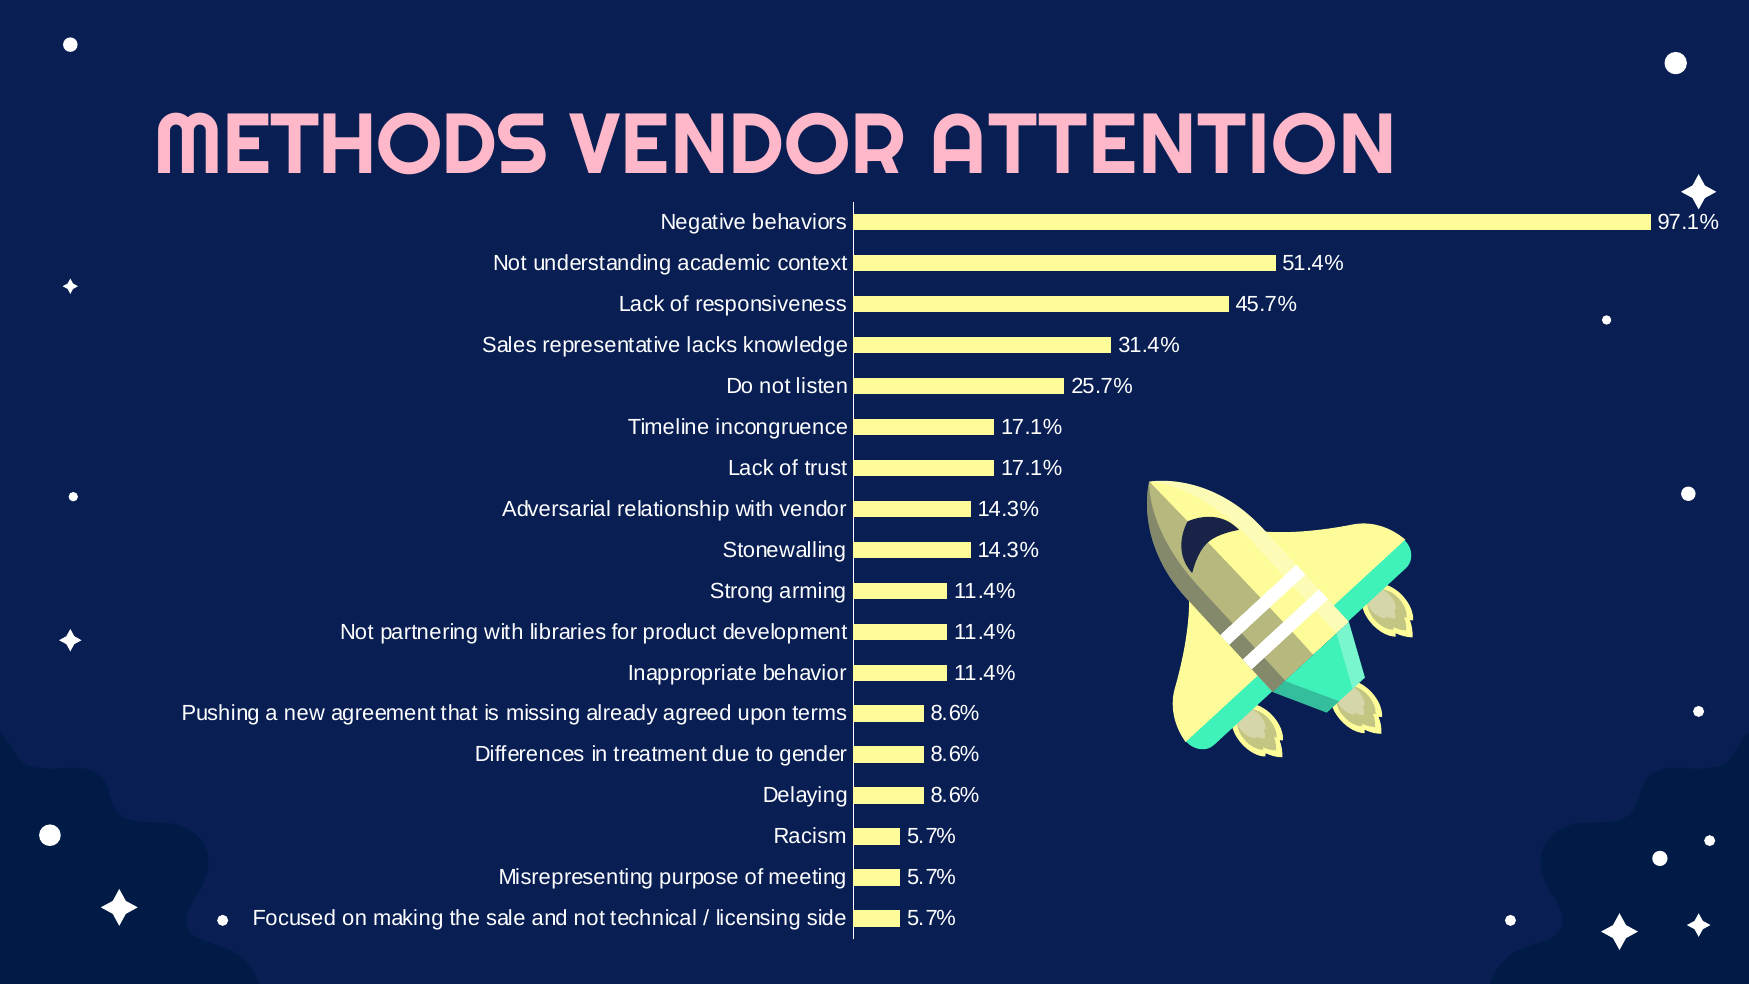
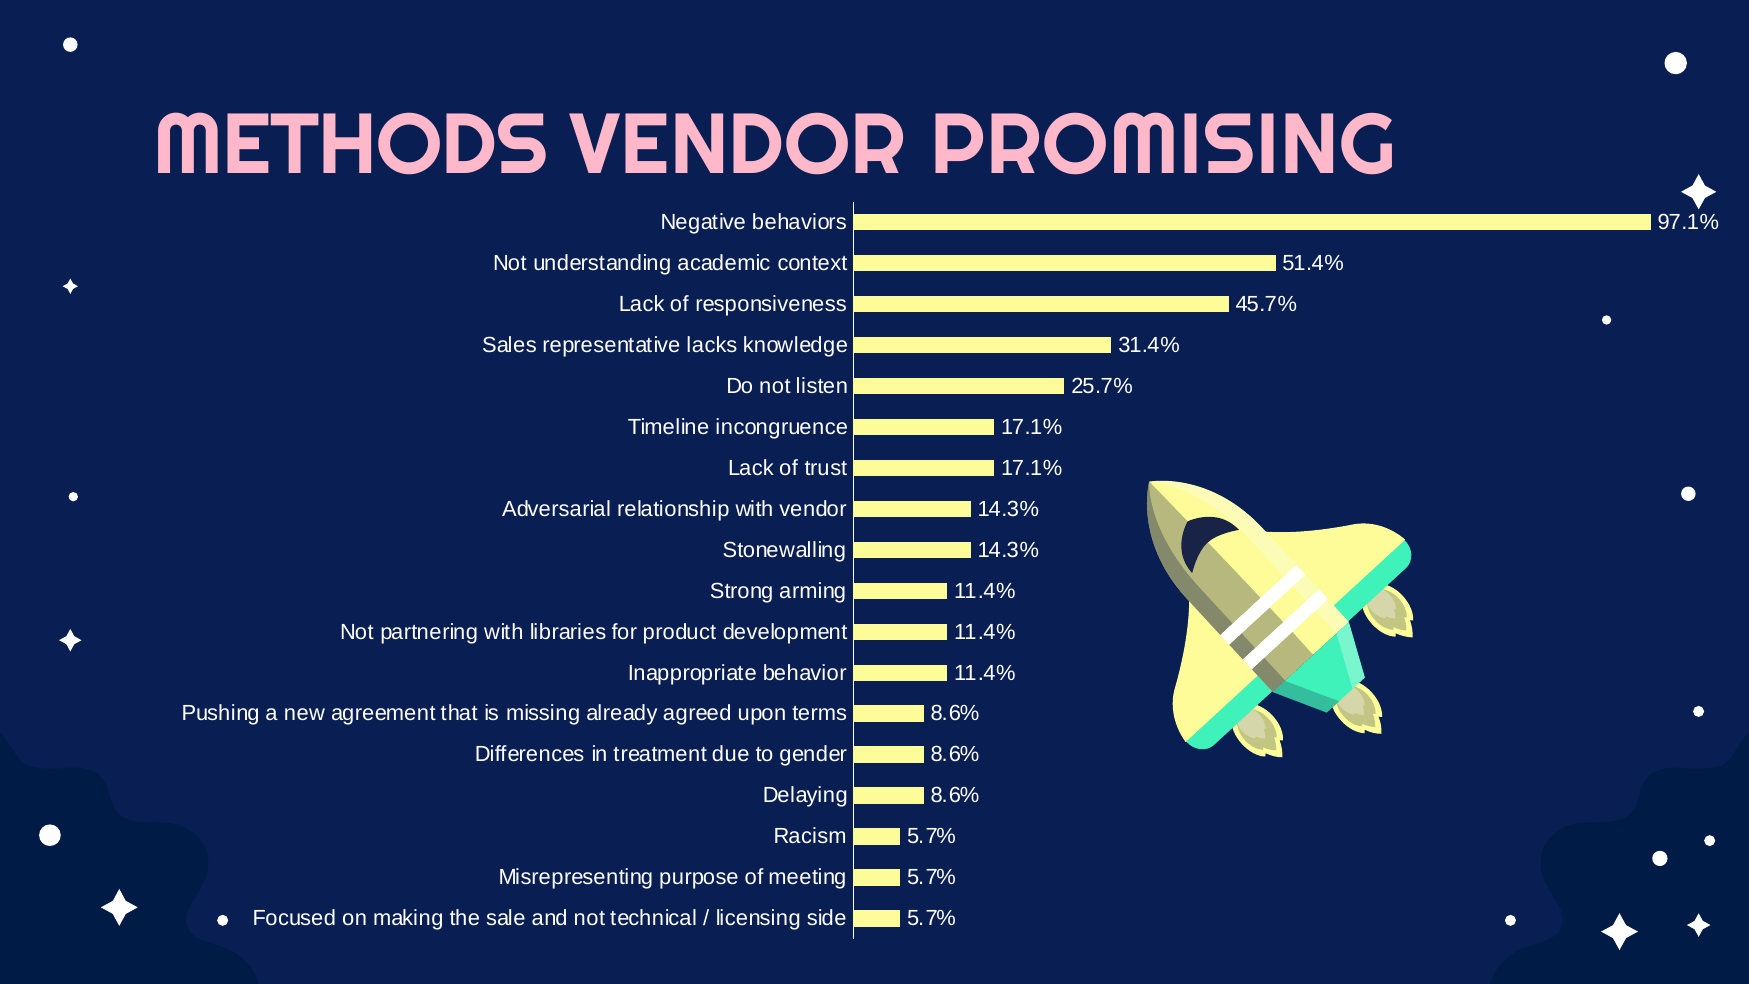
ATTENTION: ATTENTION -> PROMISING (1163, 146)
